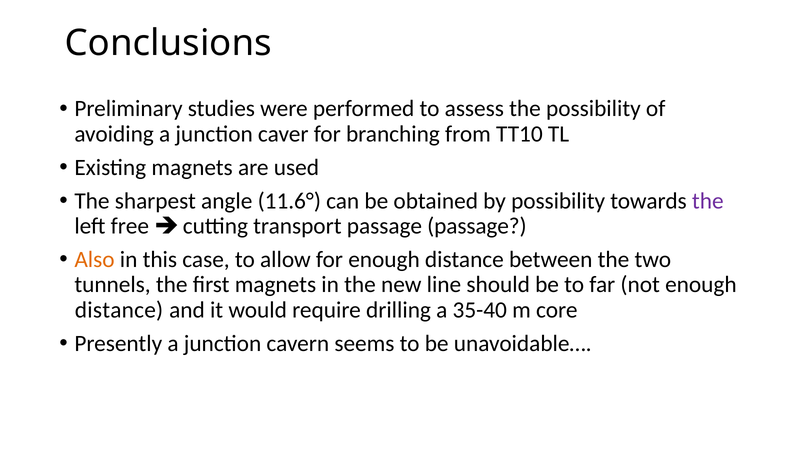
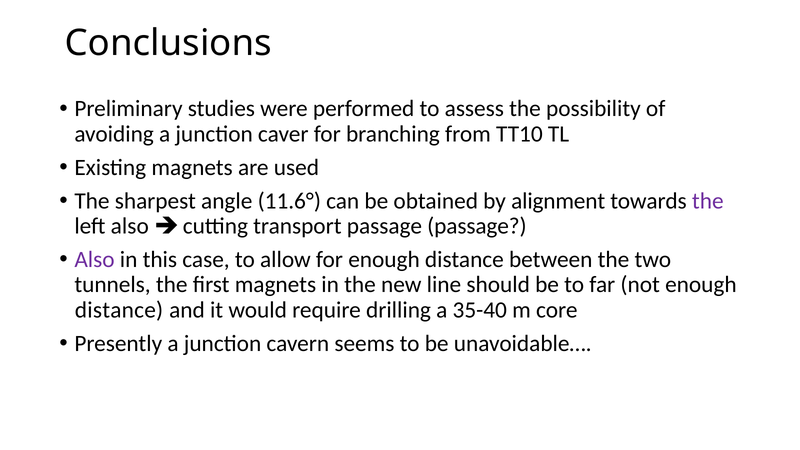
by possibility: possibility -> alignment (558, 201)
left free: free -> also (130, 226)
Also colour: orange -> purple (94, 260)
